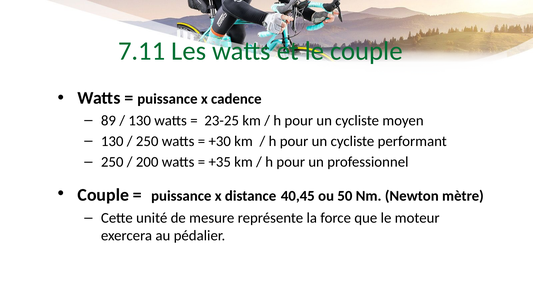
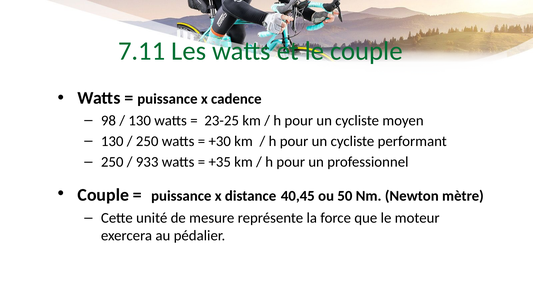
89: 89 -> 98 (108, 120)
200: 200 -> 933 (147, 162)
